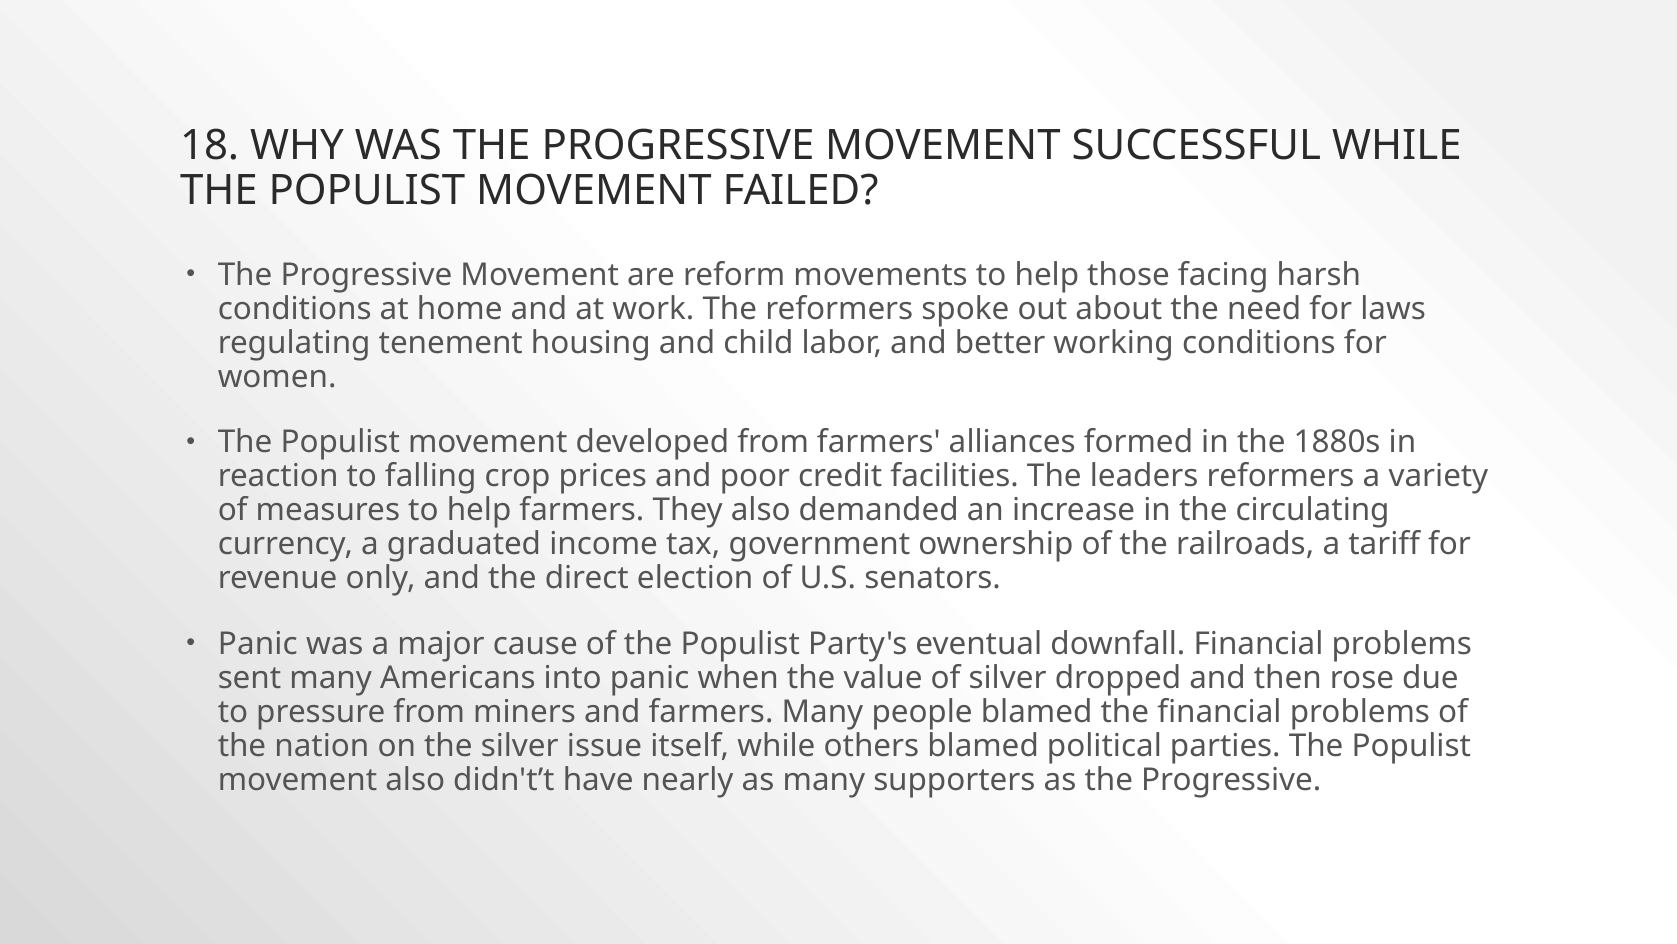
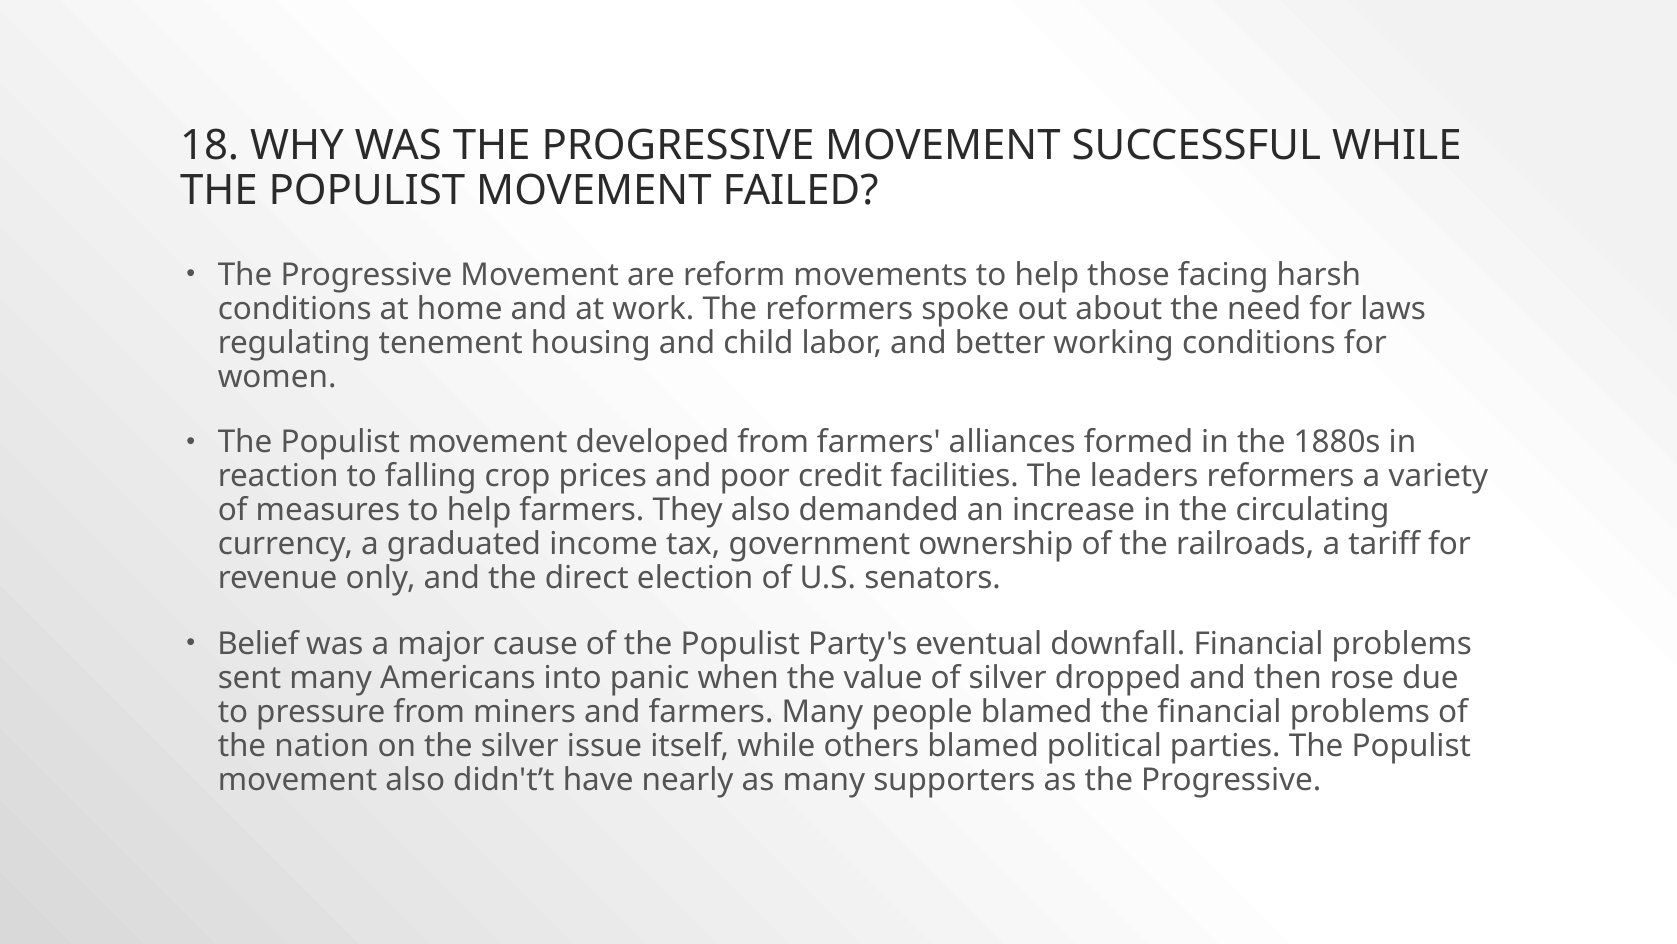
Panic: Panic -> Belief (258, 643)
